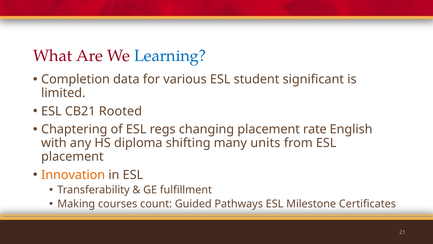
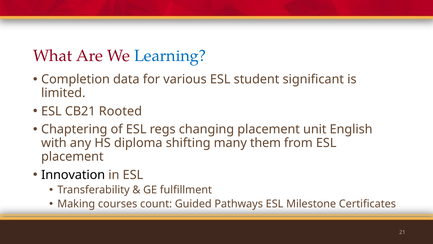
rate: rate -> unit (315, 129)
units: units -> them (265, 143)
Innovation colour: orange -> black (73, 175)
